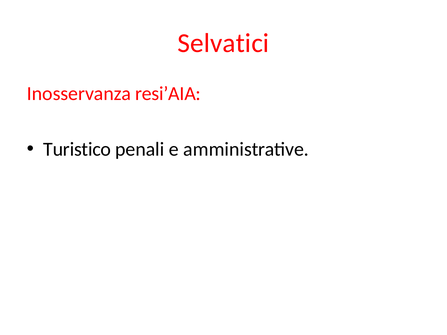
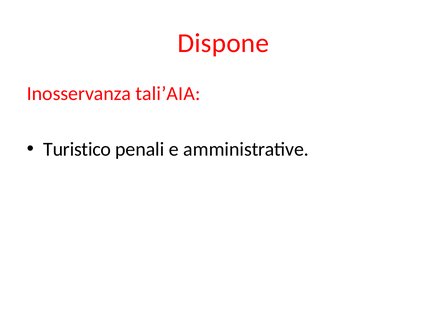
Selvatici: Selvatici -> Dispone (223, 43)
resi’AIA: resi’AIA -> tali’AIA (168, 94)
